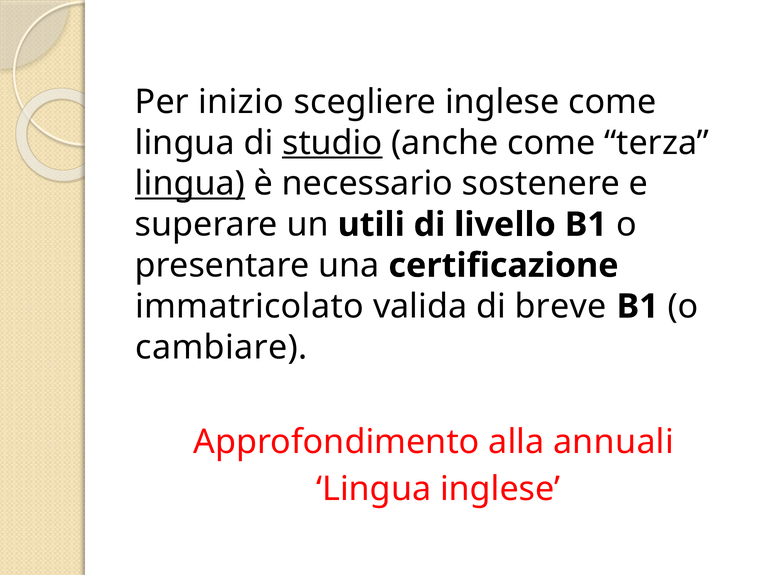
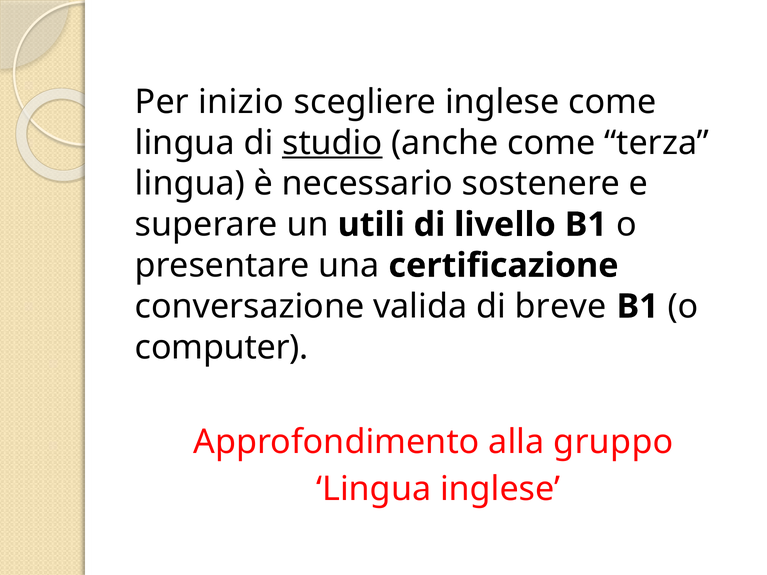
lingua underline: present -> none (190, 184)
immatricolato: immatricolato -> conversazione (250, 307)
cambiare: cambiare -> computer (222, 347)
annuali: annuali -> gruppo (613, 442)
